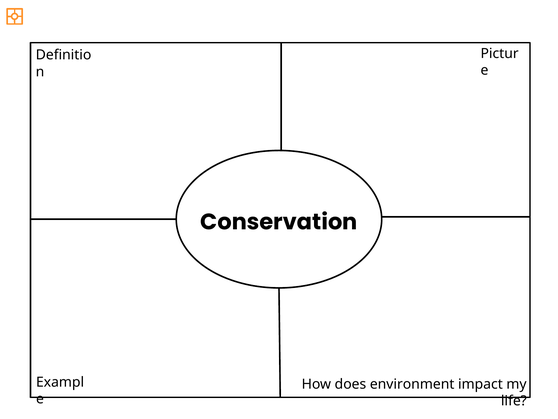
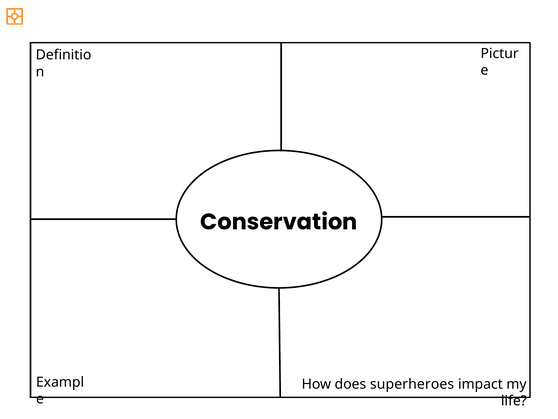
environment: environment -> superheroes (412, 384)
